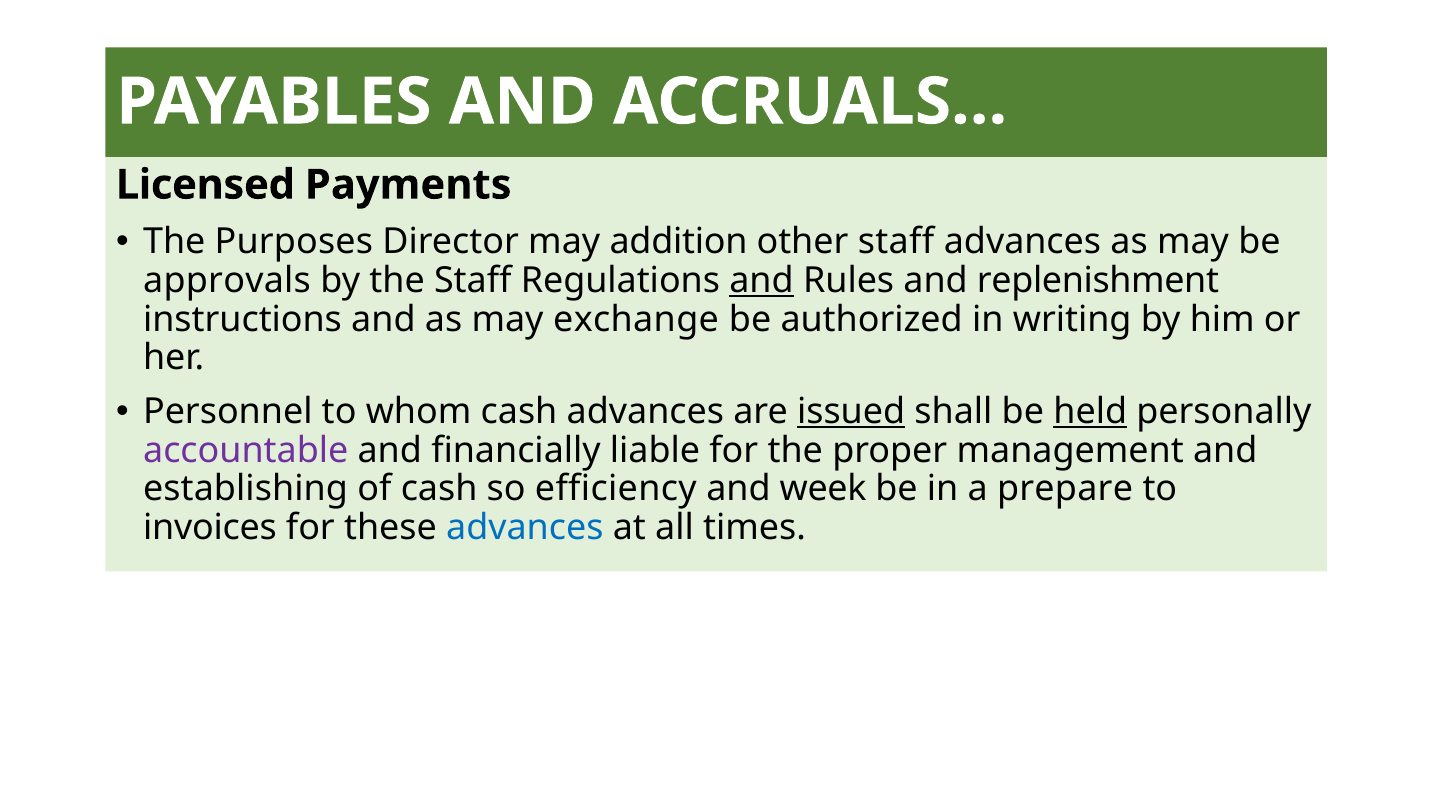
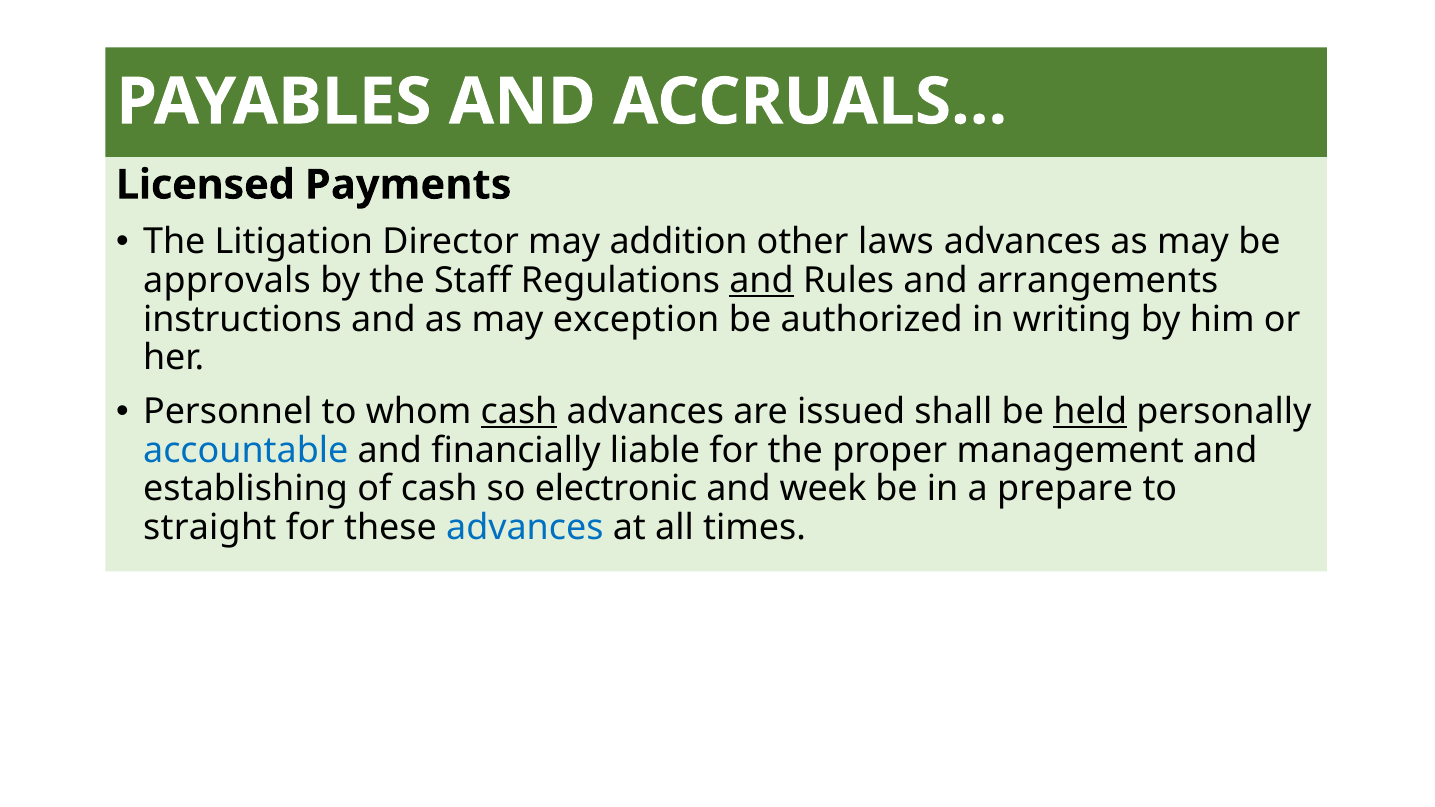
Purposes: Purposes -> Litigation (294, 242)
other staff: staff -> laws (896, 242)
replenishment: replenishment -> arrangements (1098, 281)
exchange: exchange -> exception (636, 319)
cash underline: none -> present (519, 412)
issued underline: present -> none (851, 412)
accountable colour: purple -> blue (246, 450)
efficiency: efficiency -> electronic (616, 489)
invoices: invoices -> straight (210, 528)
